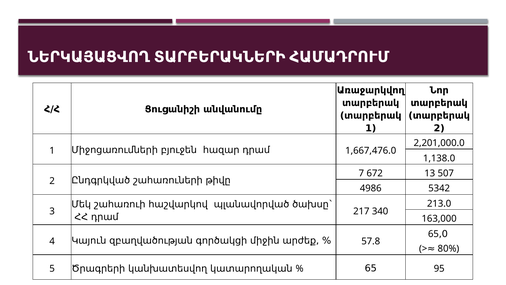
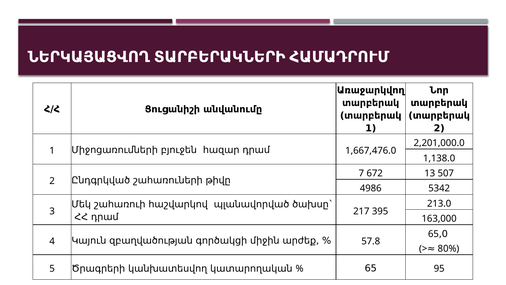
340: 340 -> 395 (380, 211)
